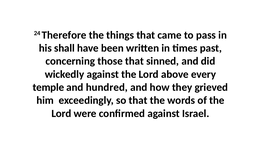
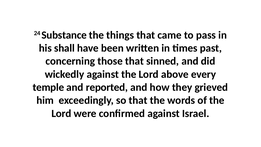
Therefore: Therefore -> Substance (64, 35)
hundred: hundred -> reported (107, 87)
